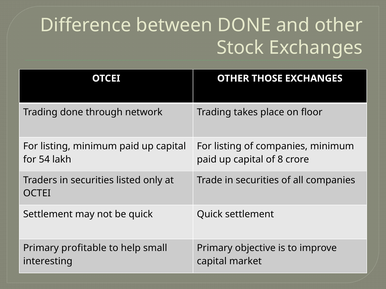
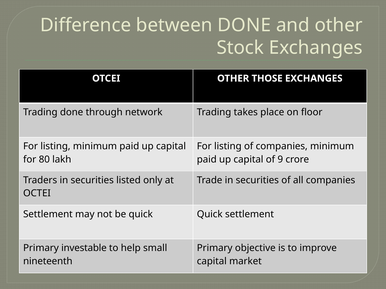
54: 54 -> 80 (44, 160)
8: 8 -> 9 (280, 160)
profitable: profitable -> investable (84, 248)
interesting: interesting -> nineteenth (48, 262)
